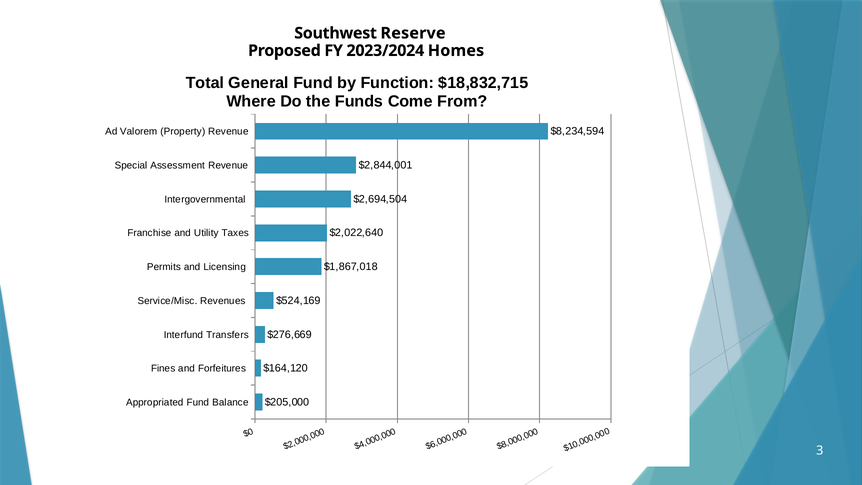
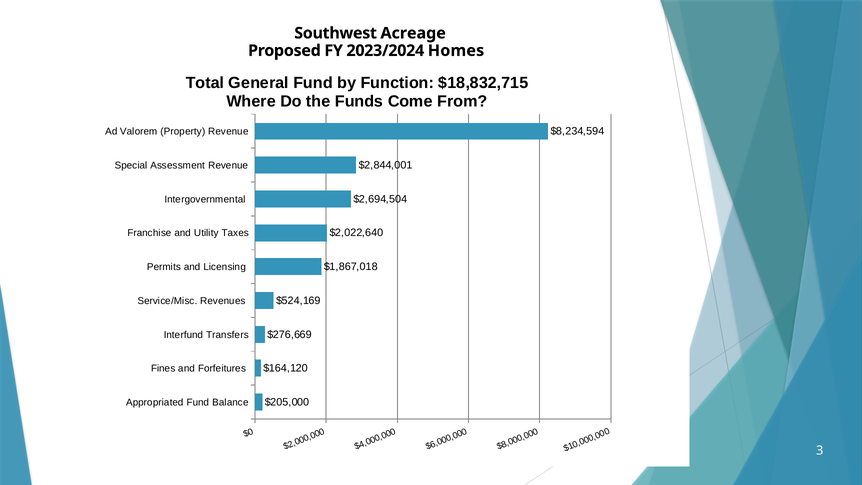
Reserve: Reserve -> Acreage (413, 33)
